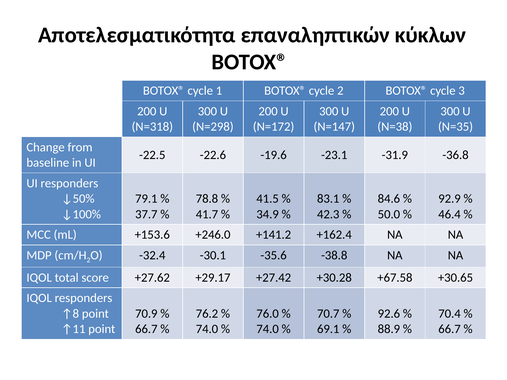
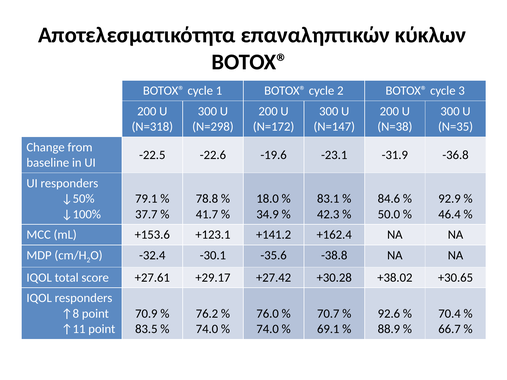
41.5: 41.5 -> 18.0 (268, 199)
+246.0: +246.0 -> +123.1 (213, 235)
+27.62: +27.62 -> +27.61 (152, 278)
+67.58: +67.58 -> +38.02 (395, 278)
66.7: 66.7 -> 83.5 (146, 329)
